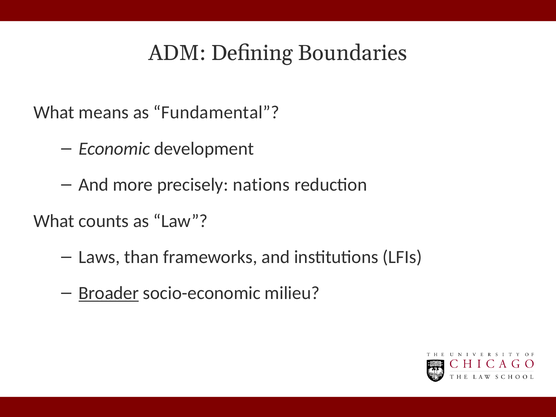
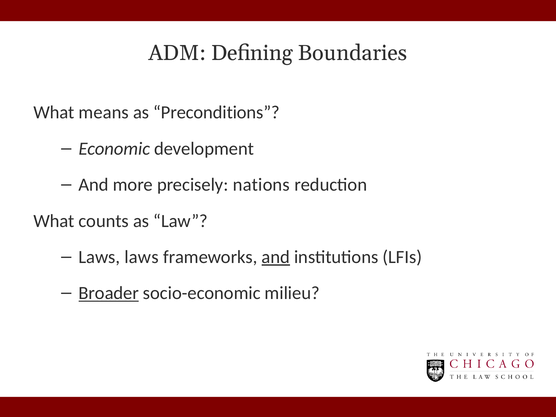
Fundamental: Fundamental -> Preconditions (216, 113)
Laws than: than -> laws (142, 257)
and underline: none -> present (276, 257)
